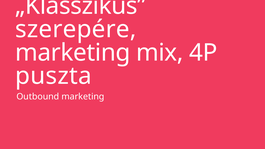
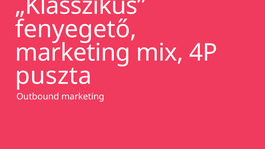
szerepére: szerepére -> fenyegető (76, 29)
